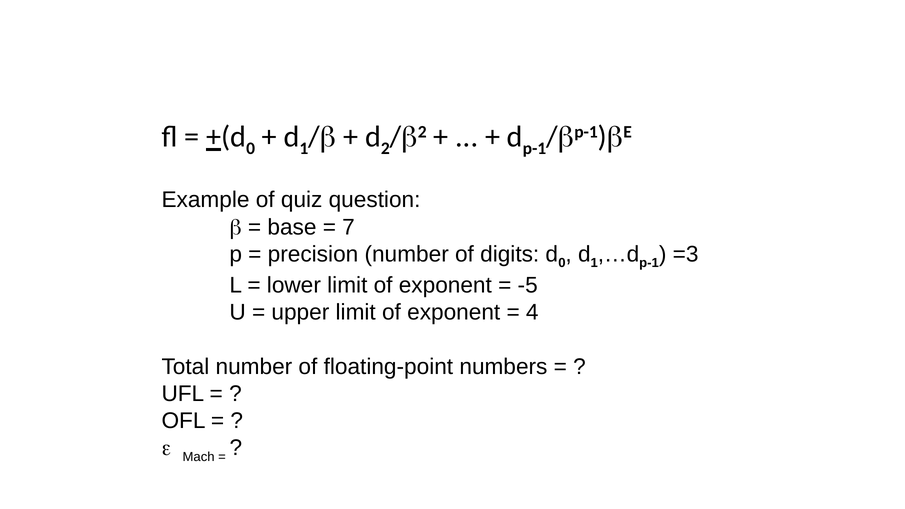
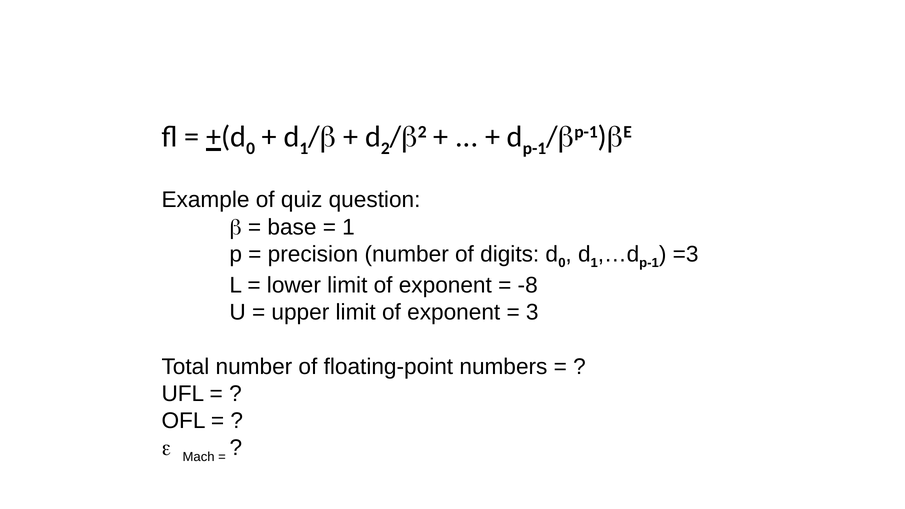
7: 7 -> 1 (349, 227)
-5: -5 -> -8 (528, 285)
4: 4 -> 3 (532, 312)
